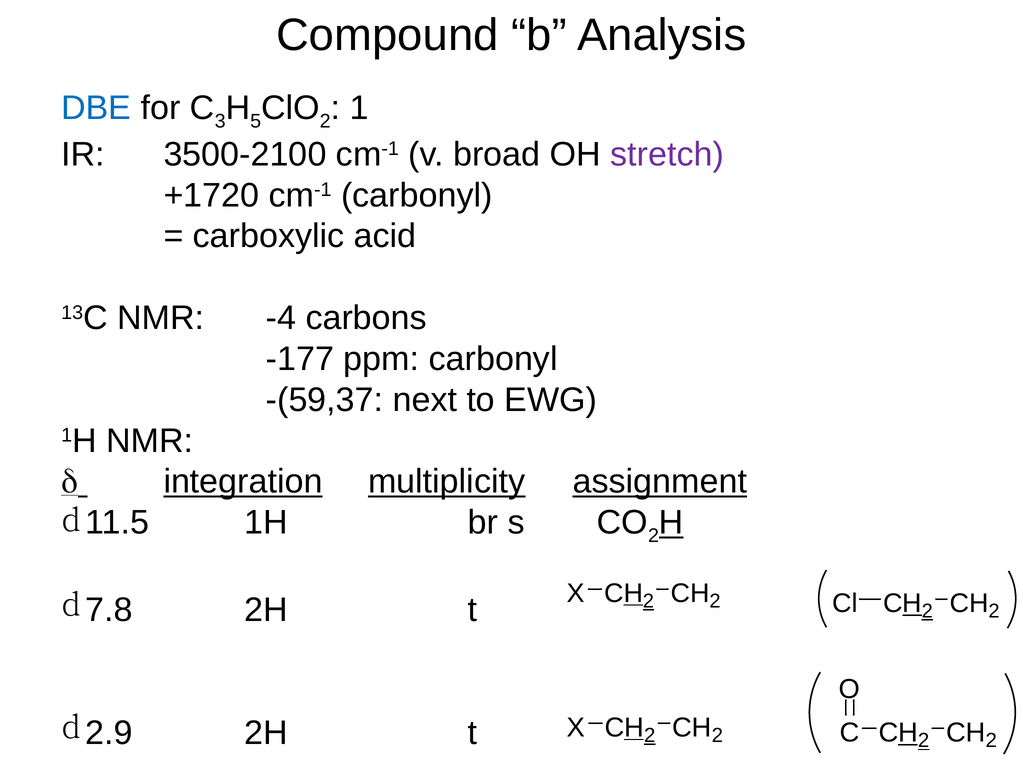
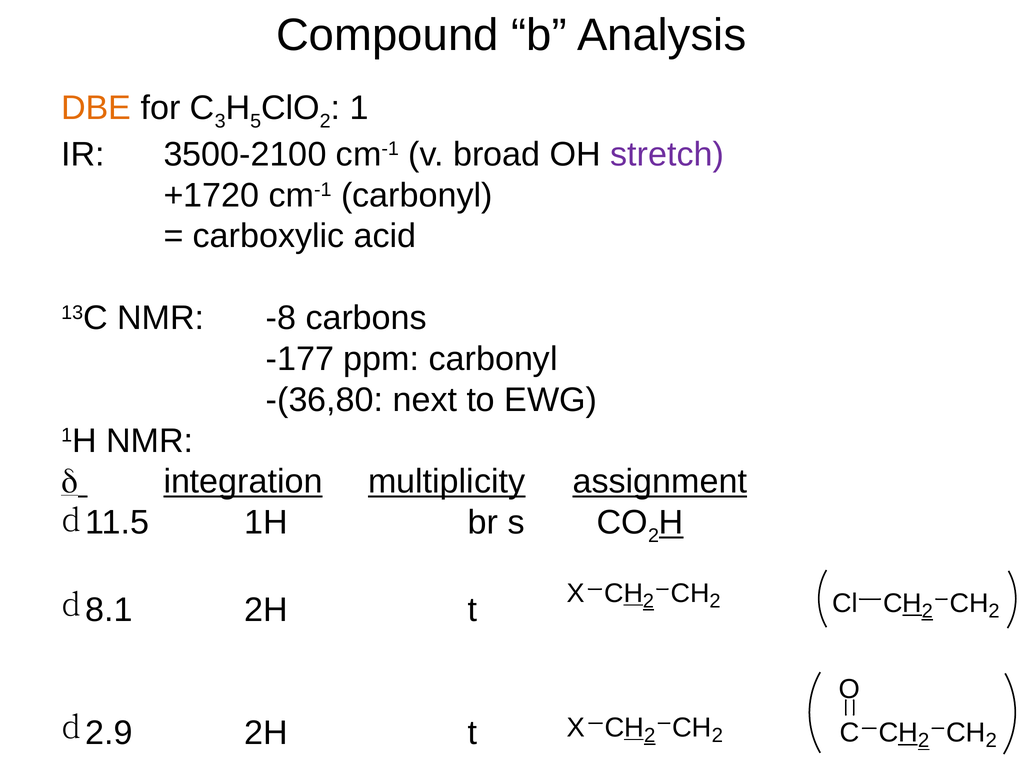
DBE colour: blue -> orange (96, 108)
-4: -4 -> -8 (281, 318)
-(59,37: -(59,37 -> -(36,80 (325, 400)
7.8: 7.8 -> 8.1 (109, 610)
